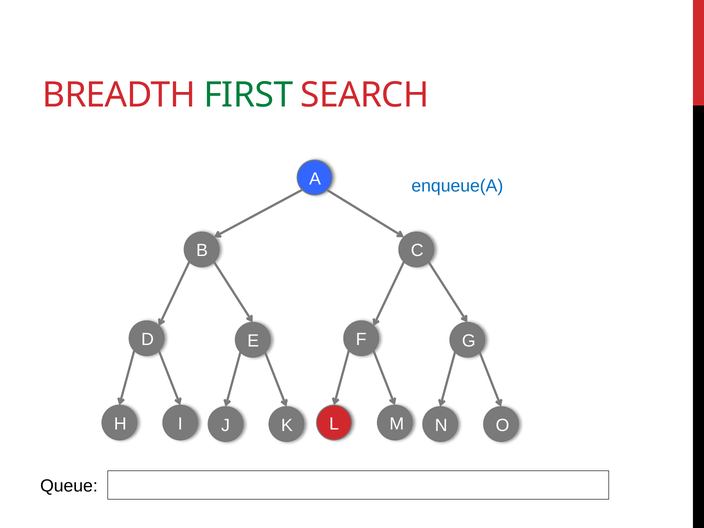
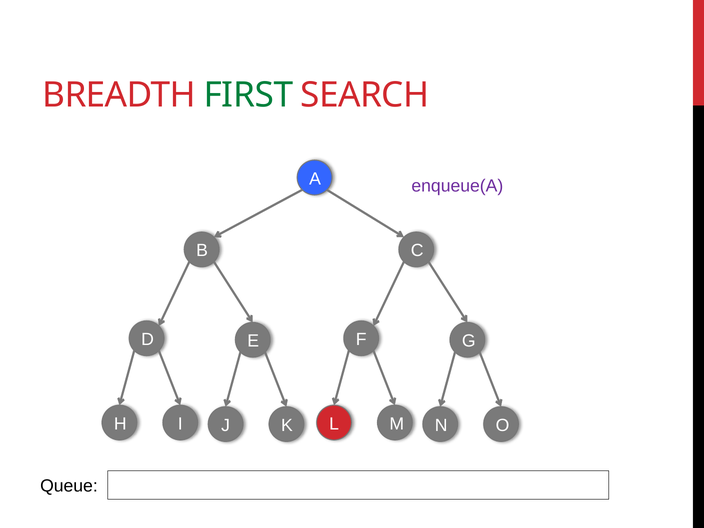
enqueue(A colour: blue -> purple (457, 186)
